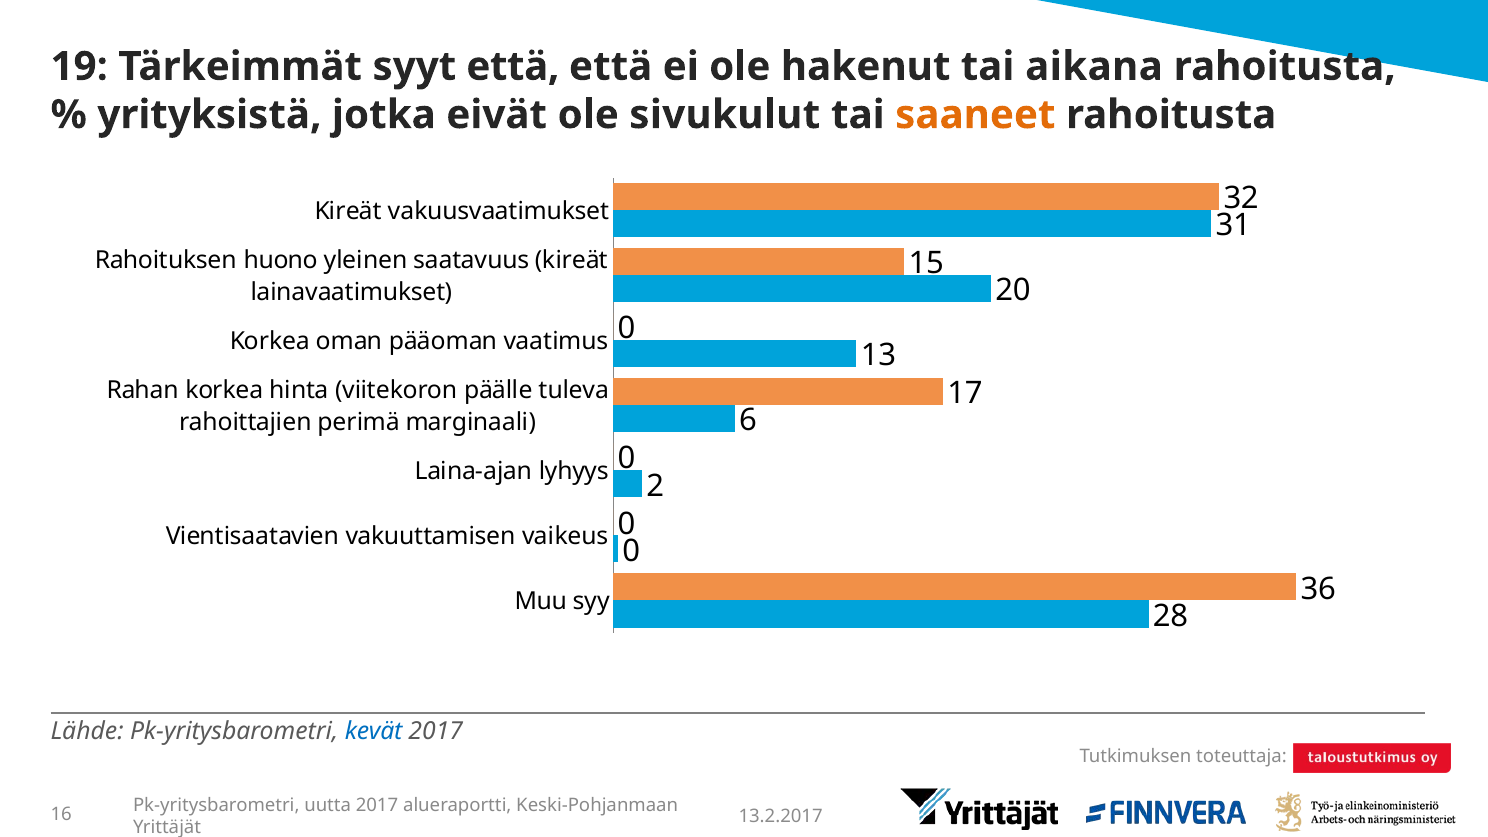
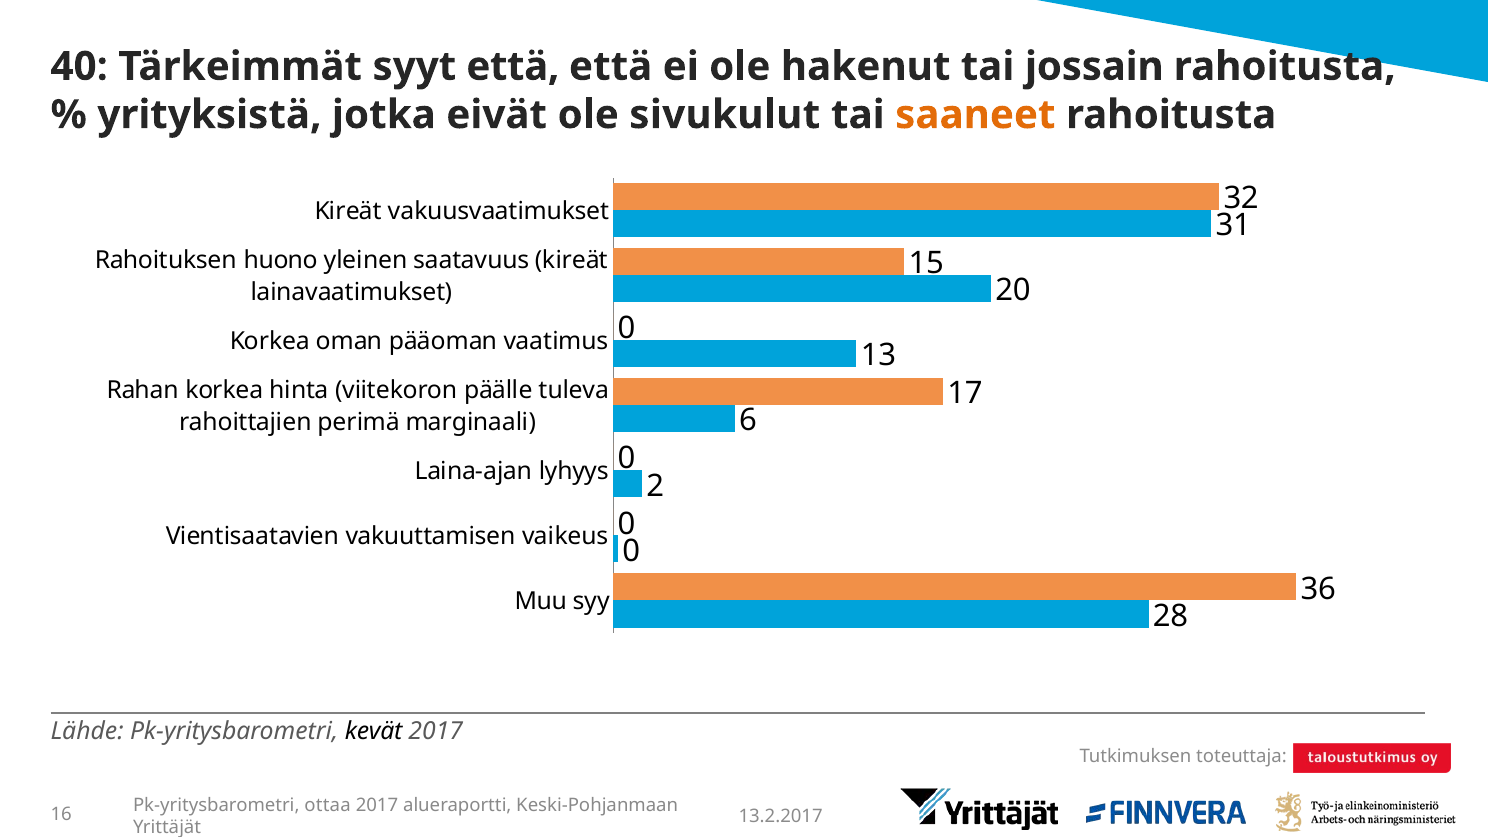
19: 19 -> 40 (79, 66)
aikana: aikana -> jossain (1094, 66)
kevät colour: blue -> black (374, 731)
uutta: uutta -> ottaa (328, 805)
